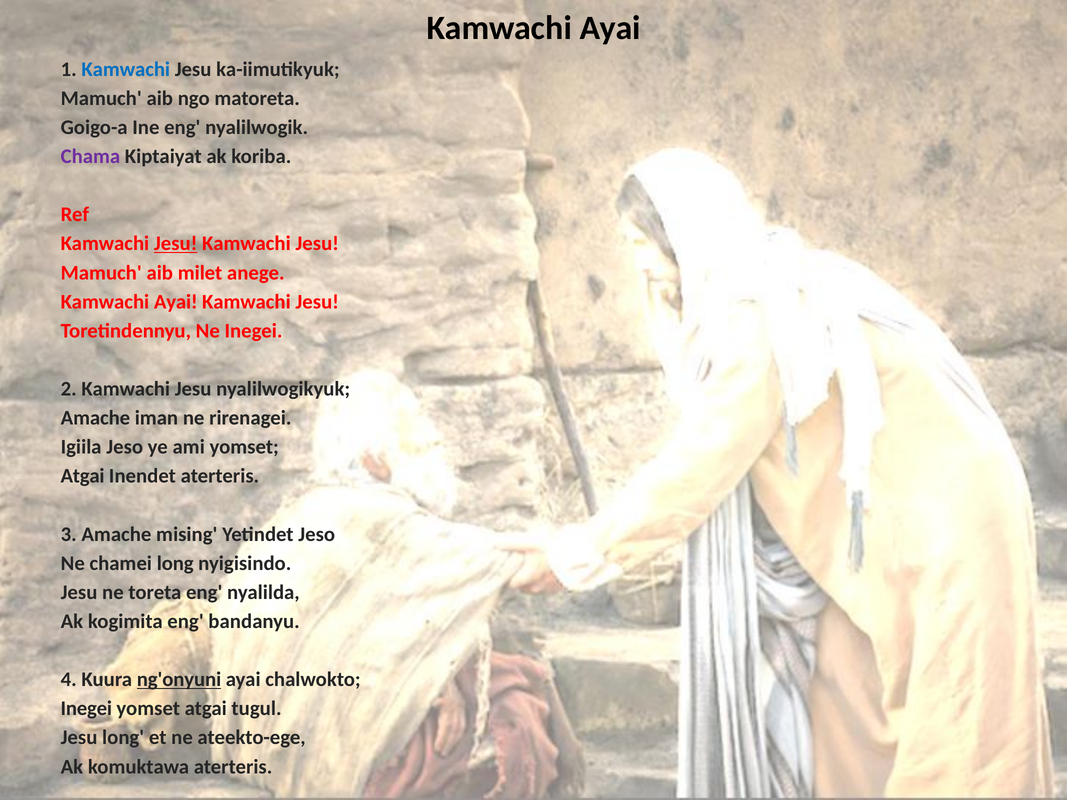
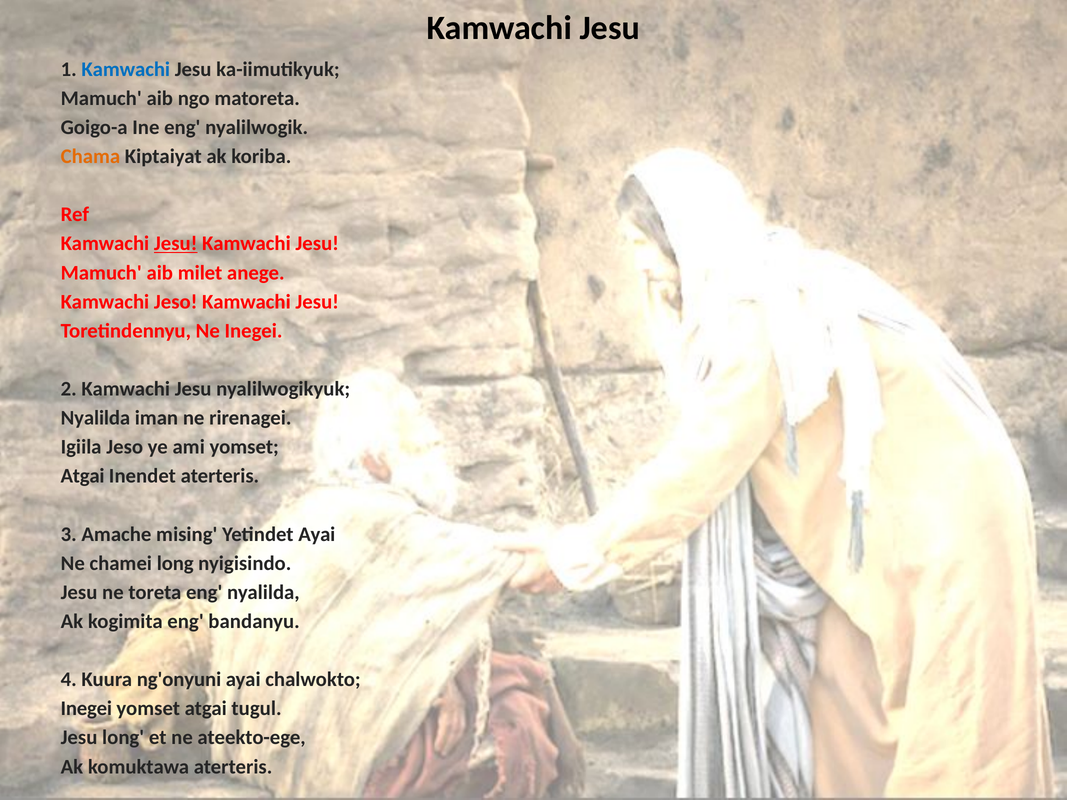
Ayai: Ayai -> Jesu (610, 28)
Chama colour: purple -> orange (90, 156)
Ayai: Ayai -> Jeso (176, 302)
Amache: Amache -> Nyalilda (95, 418)
Yetindet Jeso: Jeso -> Ayai (317, 534)
ng'onyuni underline: present -> none (179, 680)
